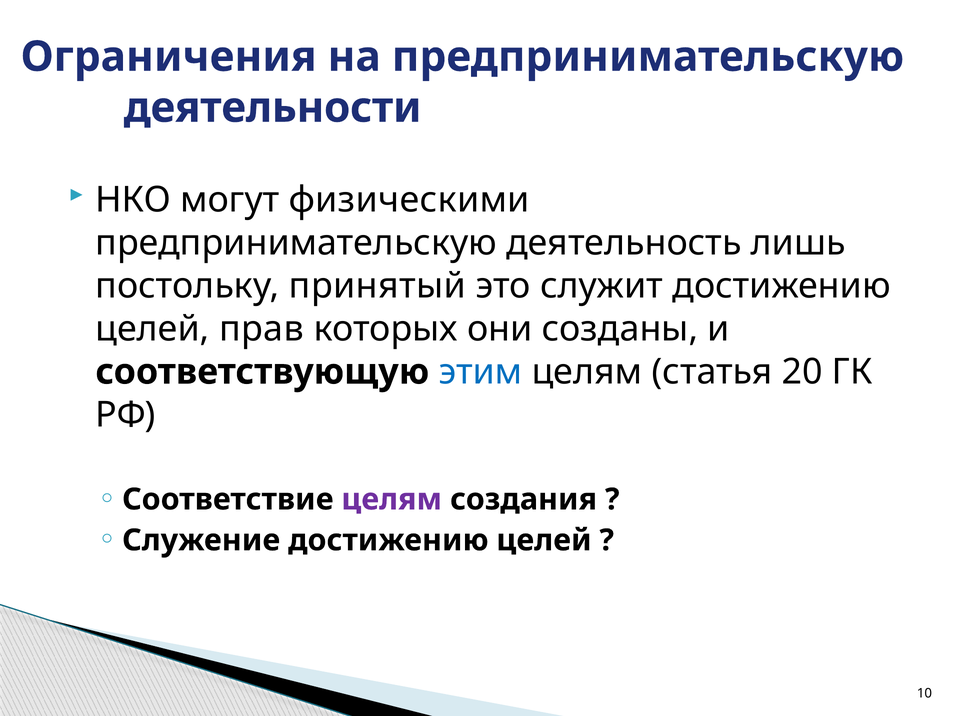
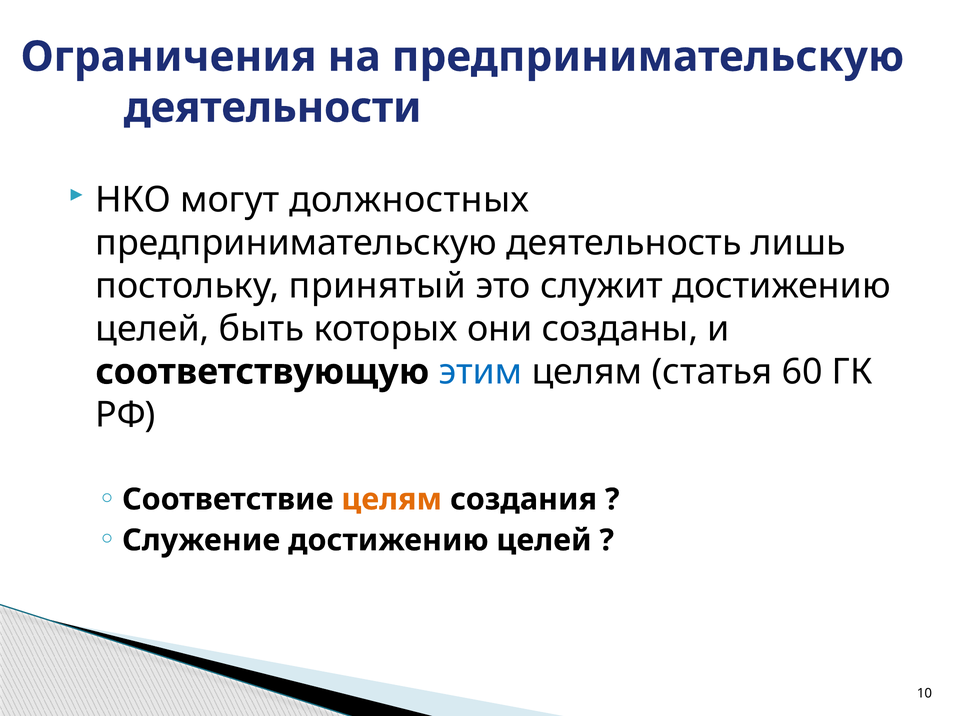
физическими: физическими -> должностных (409, 200)
прав: прав -> быть (262, 329)
20: 20 -> 60 (802, 372)
целям colour: purple -> orange (392, 500)
